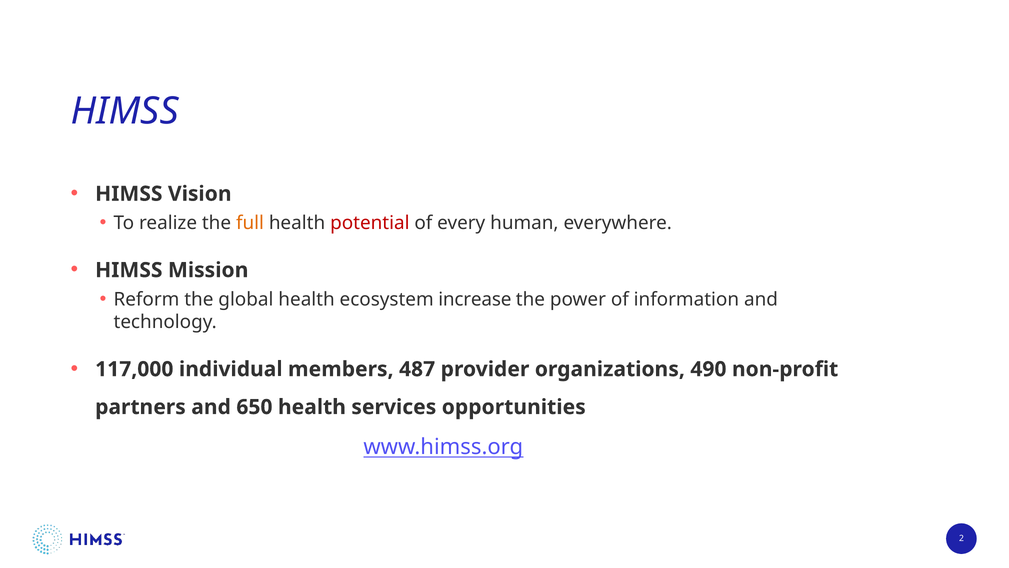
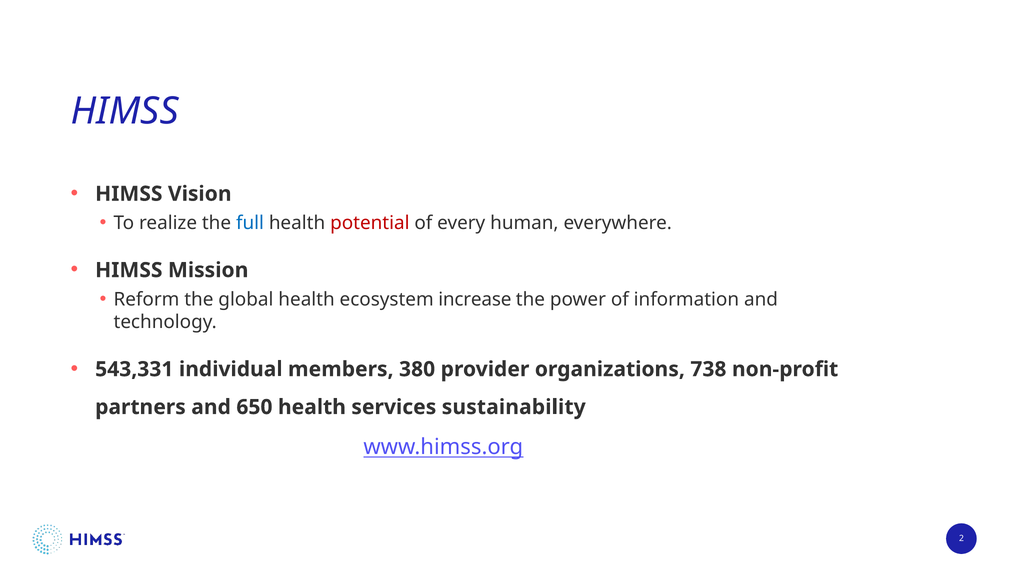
full colour: orange -> blue (250, 223)
117,000: 117,000 -> 543,331 (134, 369)
487: 487 -> 380 (417, 369)
490: 490 -> 738 (708, 369)
opportunities: opportunities -> sustainability (514, 407)
